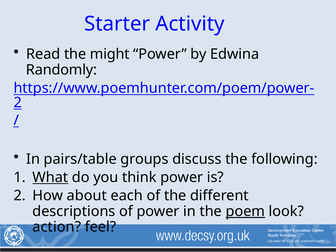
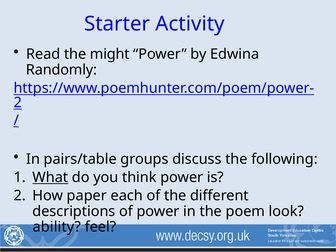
about: about -> paper (87, 196)
poem underline: present -> none (245, 211)
action: action -> ability (57, 227)
